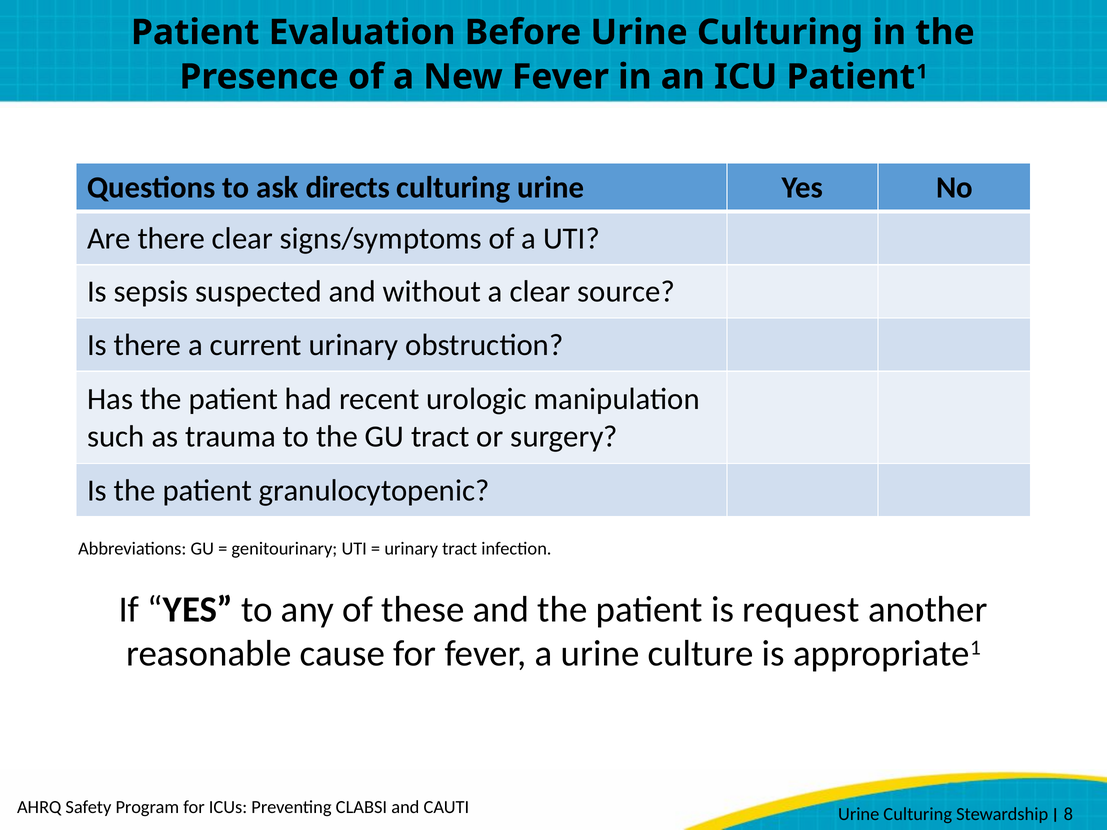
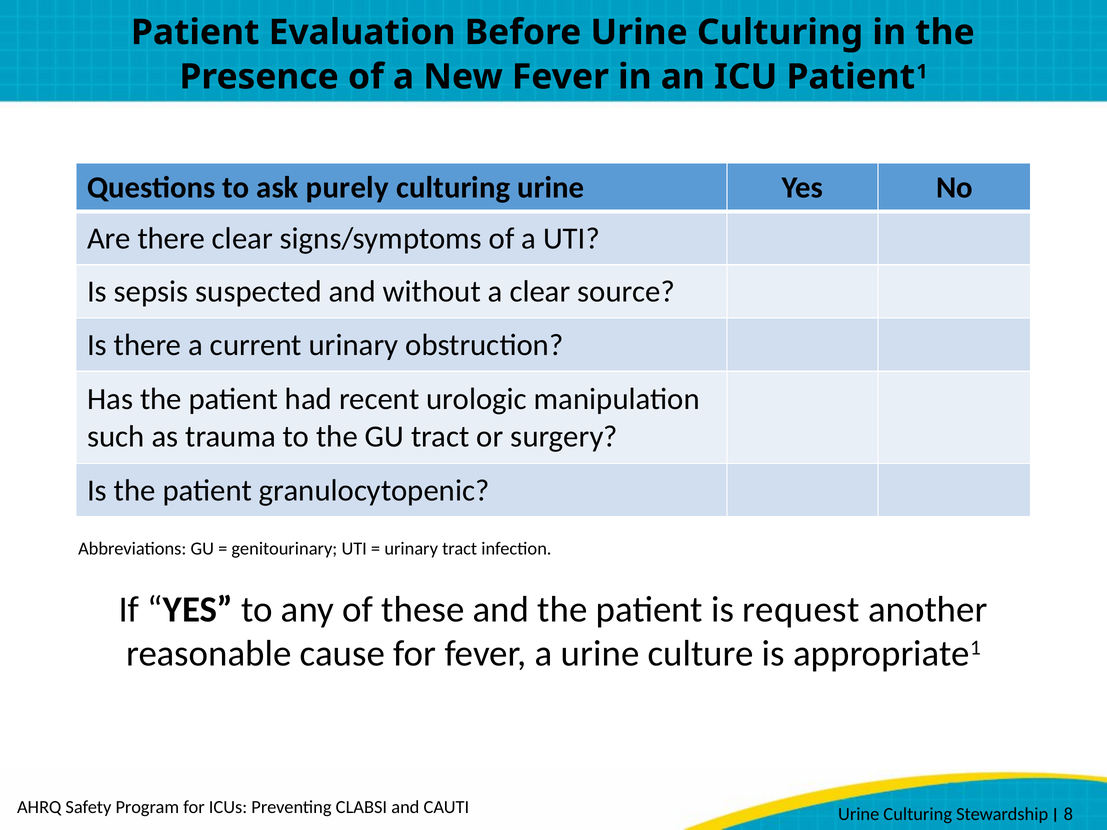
directs: directs -> purely (347, 187)
